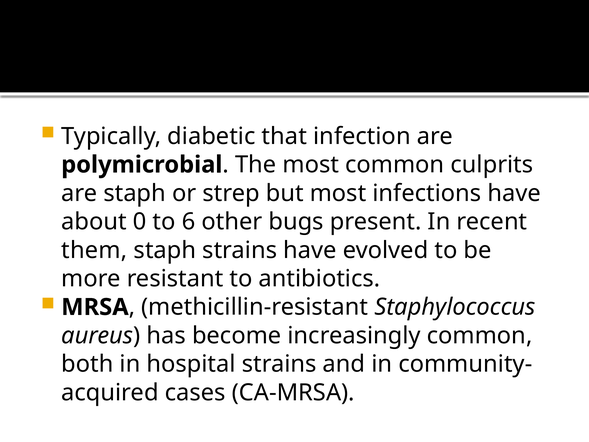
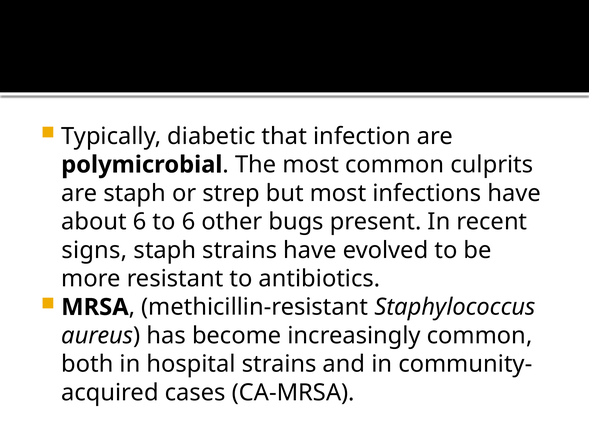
about 0: 0 -> 6 (140, 222)
them: them -> signs (94, 250)
